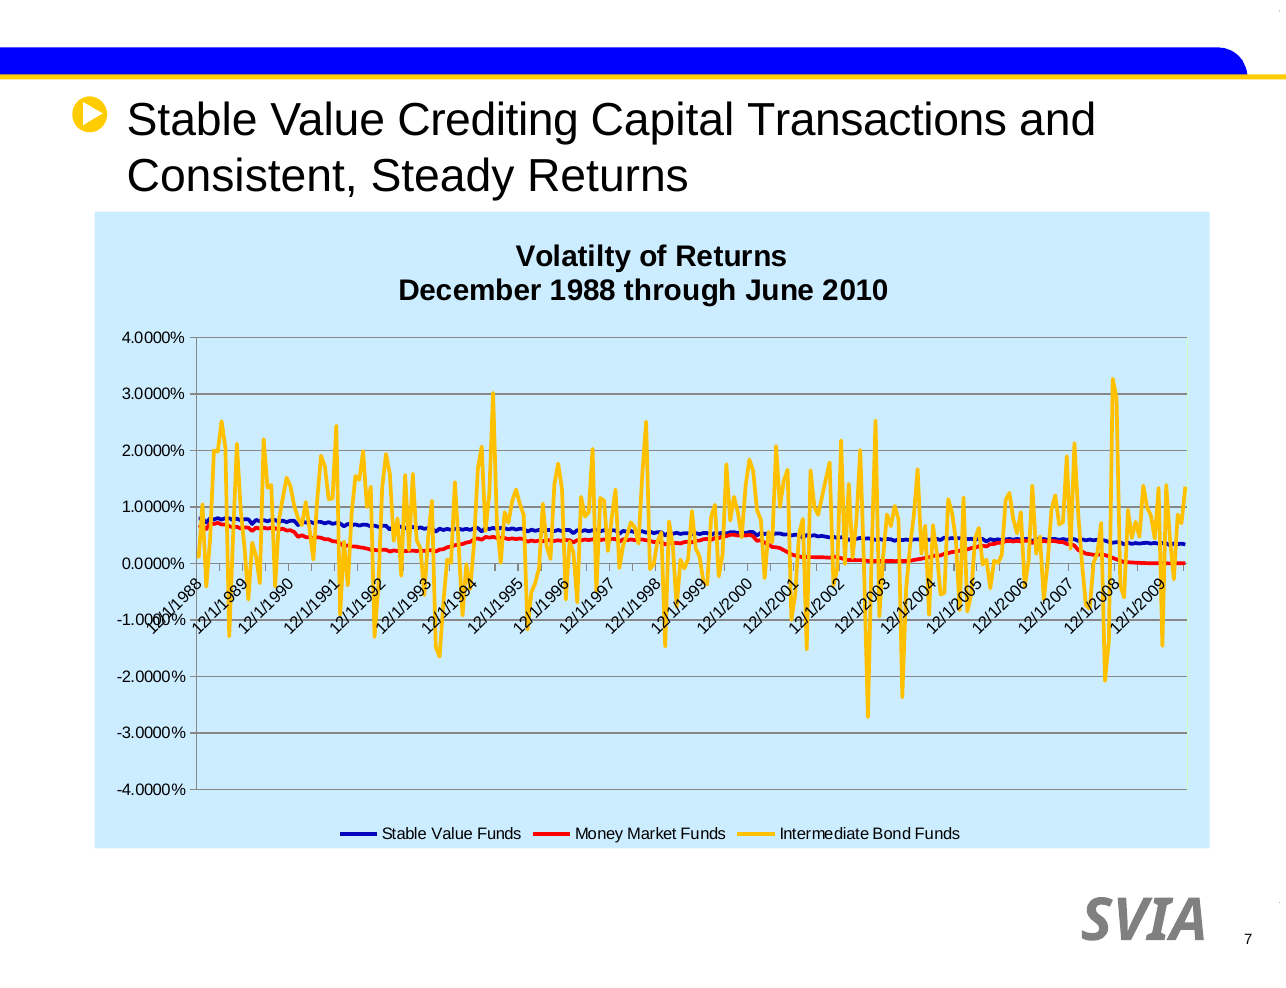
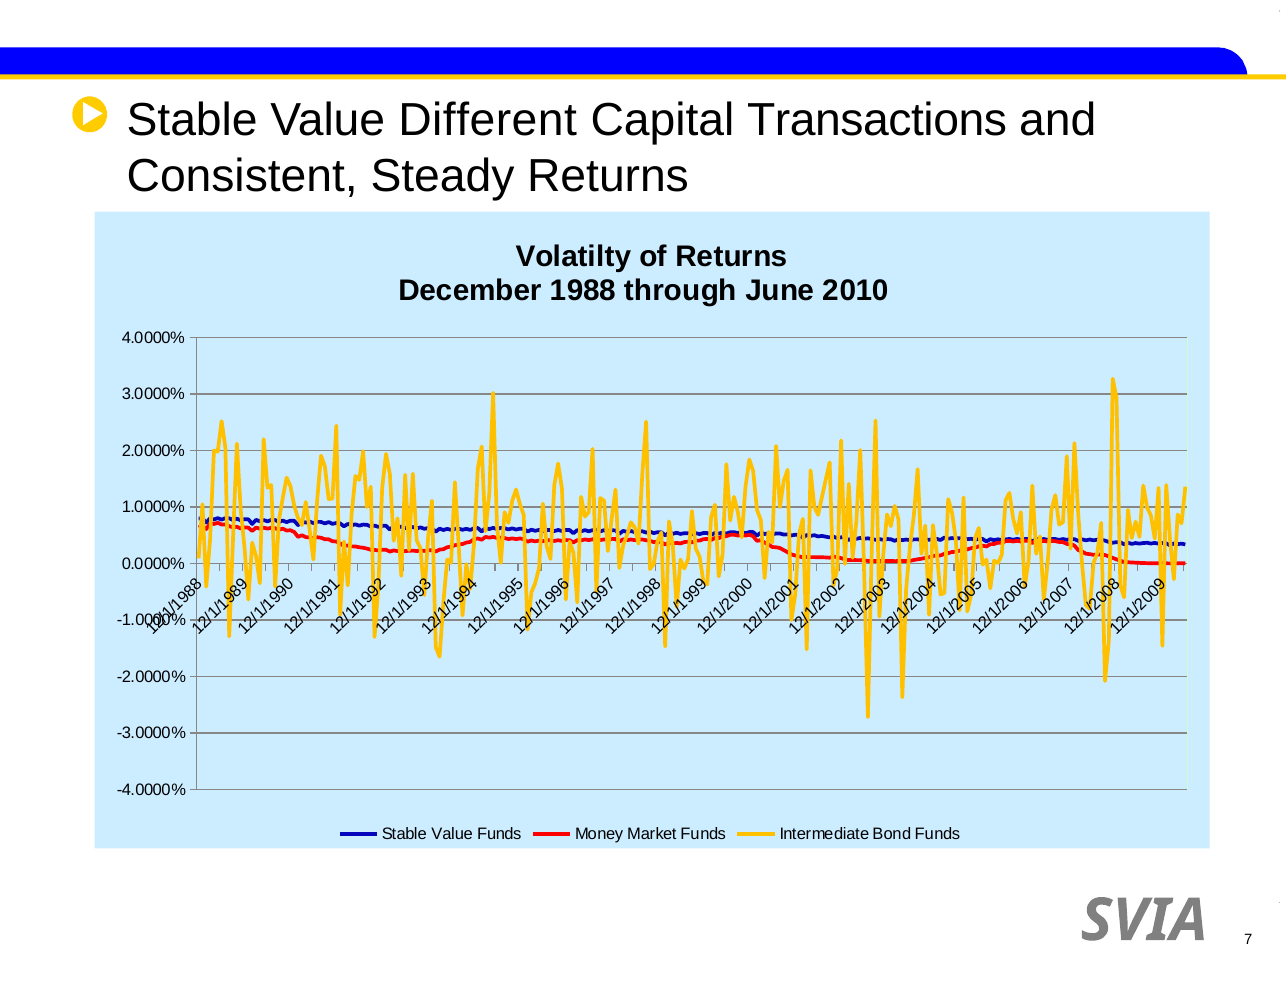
Crediting: Crediting -> Different (488, 120)
